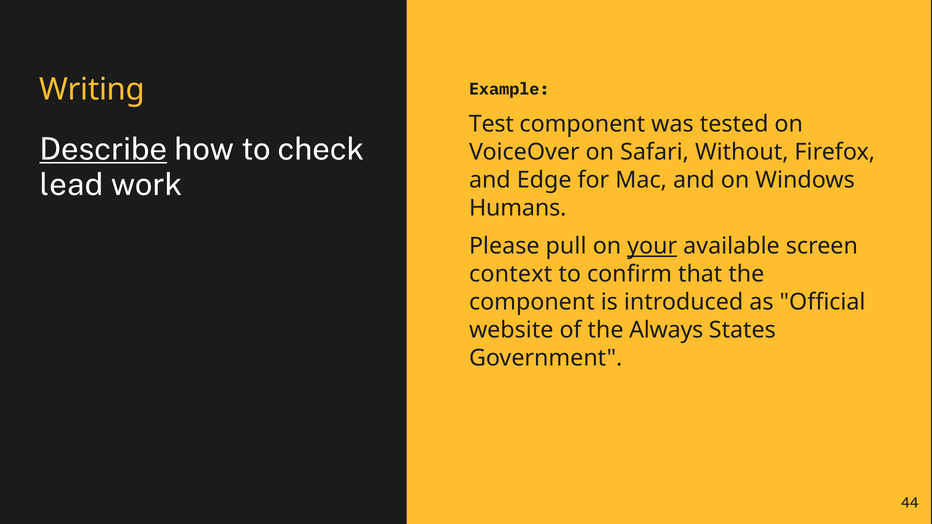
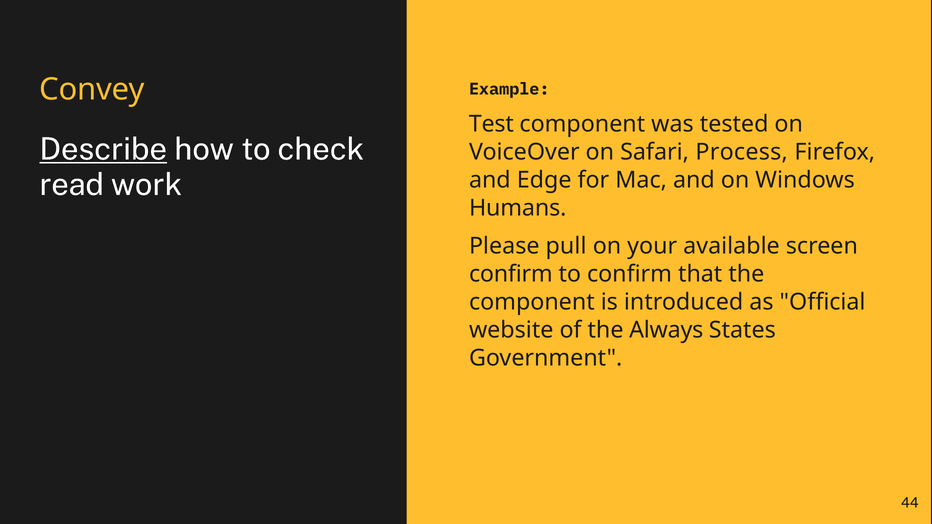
Writing: Writing -> Convey (92, 90)
Without: Without -> Process (742, 152)
lead: lead -> read (72, 185)
your underline: present -> none (652, 246)
context: context -> confirm (511, 274)
